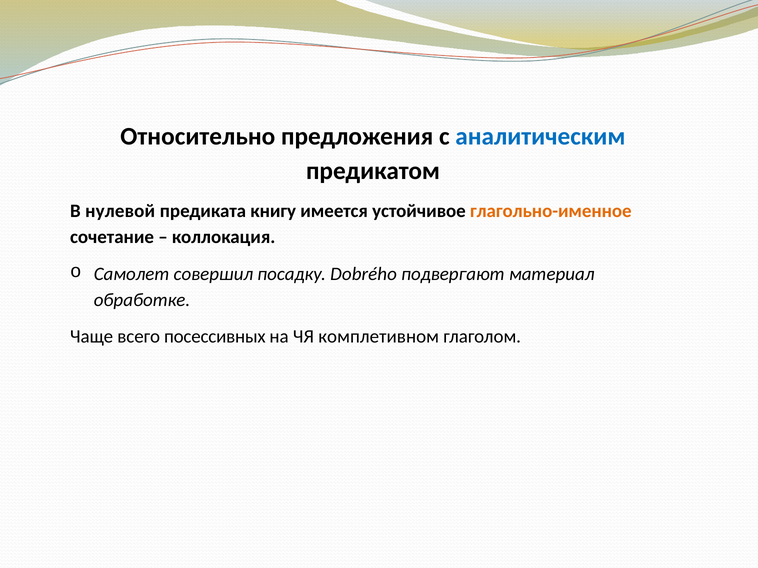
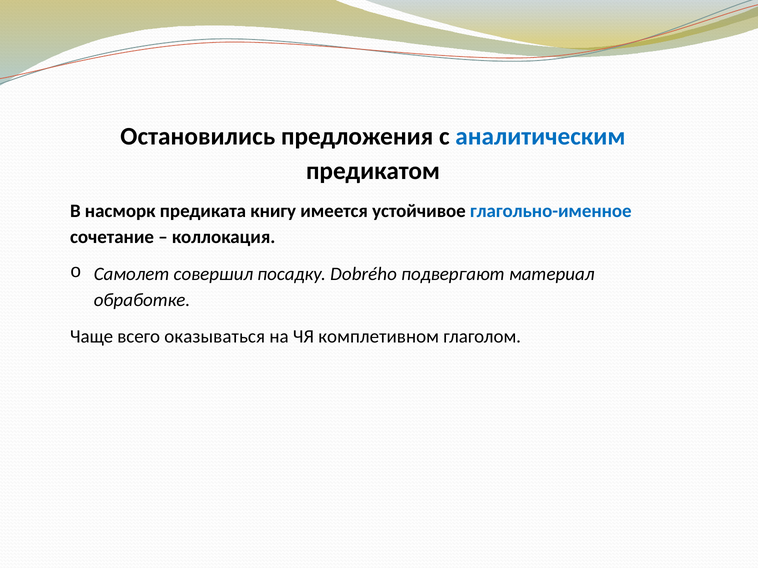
Относительно: Относительно -> Остановились (198, 136)
нулевой: нулевой -> насморк (120, 211)
глагольно-именное colour: orange -> blue (551, 211)
посессивных: посессивных -> оказываться (215, 337)
